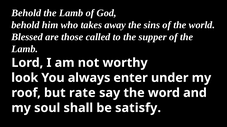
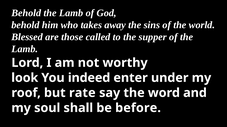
always: always -> indeed (89, 78)
satisfy: satisfy -> before (138, 108)
